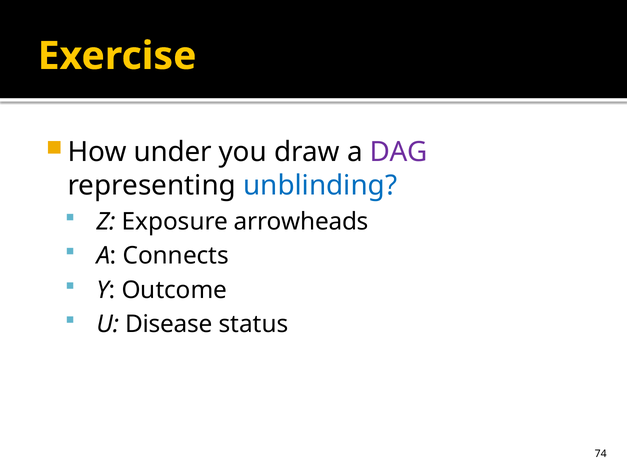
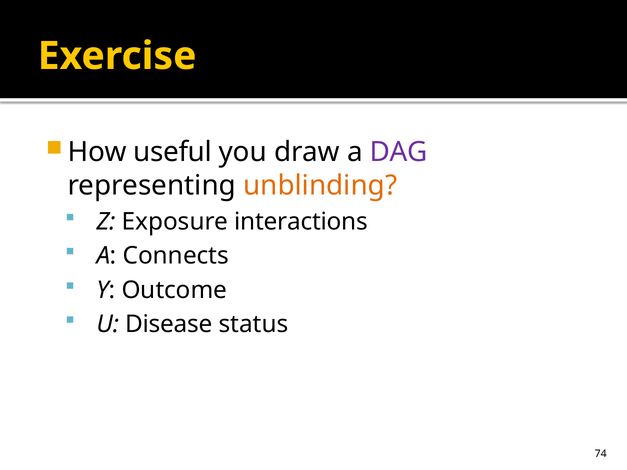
under: under -> useful (173, 152)
unblinding colour: blue -> orange (320, 186)
arrowheads: arrowheads -> interactions (301, 222)
